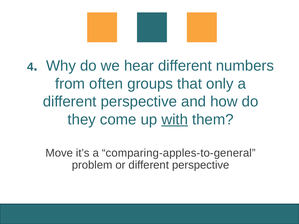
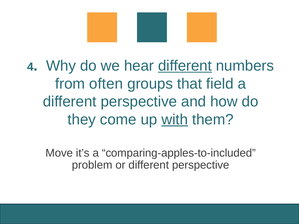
different underline: none -> present (185, 66)
only: only -> field (220, 84)
comparing-apples-to-general: comparing-apples-to-general -> comparing-apples-to-included (179, 153)
